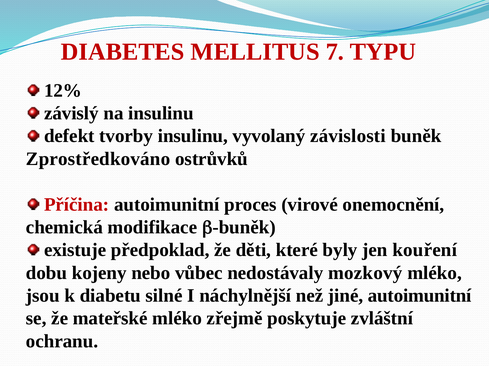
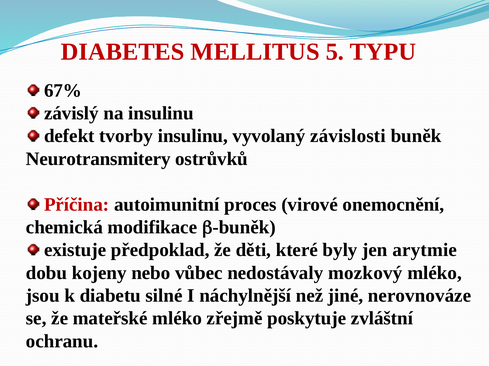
7: 7 -> 5 (335, 52)
12%: 12% -> 67% (63, 91)
Zprostředkováno: Zprostředkováno -> Neurotransmitery (98, 159)
kouření: kouření -> arytmie (425, 251)
jiné autoimunitní: autoimunitní -> nerovnováze (420, 296)
